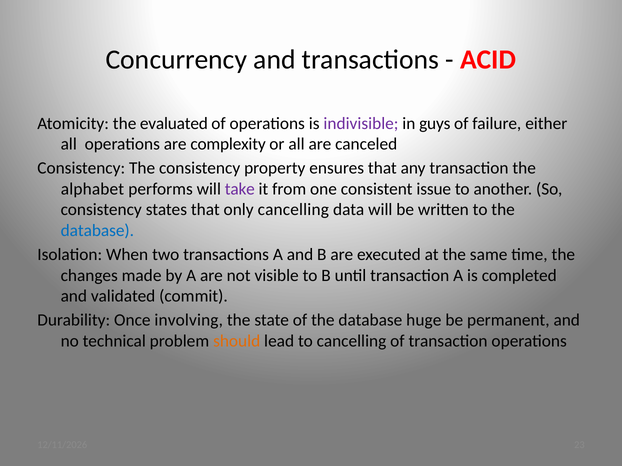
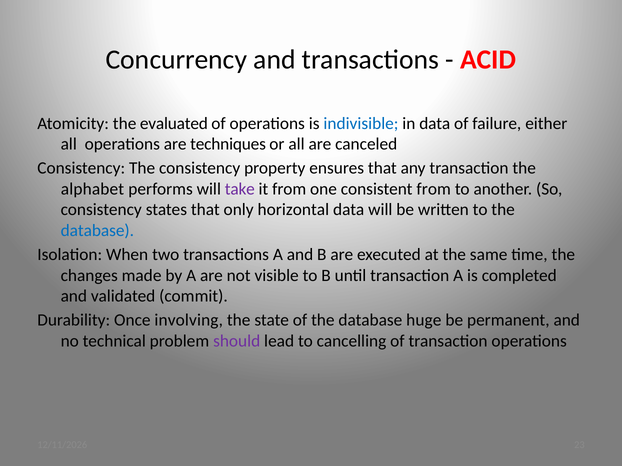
indivisible colour: purple -> blue (361, 124)
in guys: guys -> data (435, 124)
complexity: complexity -> techniques (228, 144)
consistent issue: issue -> from (434, 189)
only cancelling: cancelling -> horizontal (293, 210)
should colour: orange -> purple (237, 341)
